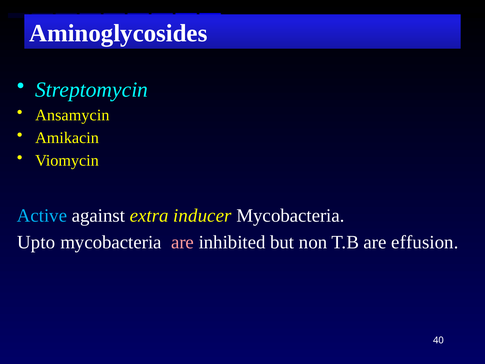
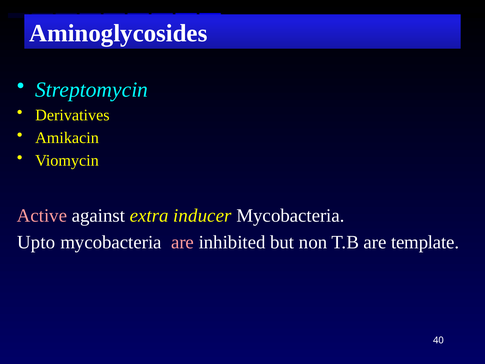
Ansamycin: Ansamycin -> Derivatives (72, 115)
Active colour: light blue -> pink (42, 216)
effusion: effusion -> template (425, 242)
